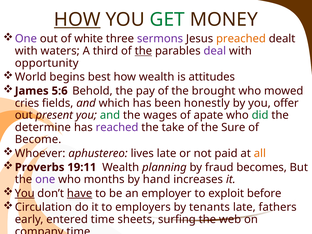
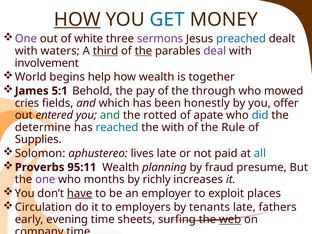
GET colour: green -> blue (167, 20)
preached colour: orange -> blue (241, 39)
third underline: none -> present (105, 51)
opportunity: opportunity -> involvement (47, 63)
best: best -> help (99, 77)
attitudes: attitudes -> together (212, 77)
5:6: 5:6 -> 5:1 (60, 91)
brought: brought -> through (214, 91)
present: present -> entered (54, 115)
wages: wages -> rotted (160, 115)
did colour: green -> blue (260, 115)
reached colour: purple -> blue (117, 127)
the take: take -> with (173, 127)
Sure: Sure -> Rule (233, 127)
Become: Become -> Supplies (38, 140)
Whoever: Whoever -> Solomon (40, 153)
all colour: orange -> blue (260, 153)
19:11: 19:11 -> 95:11 (82, 167)
becomes: becomes -> presume (262, 167)
hand: hand -> richly (157, 179)
You underline: present -> none (25, 193)
before: before -> places (264, 193)
entered: entered -> evening (67, 219)
web underline: none -> present (230, 219)
